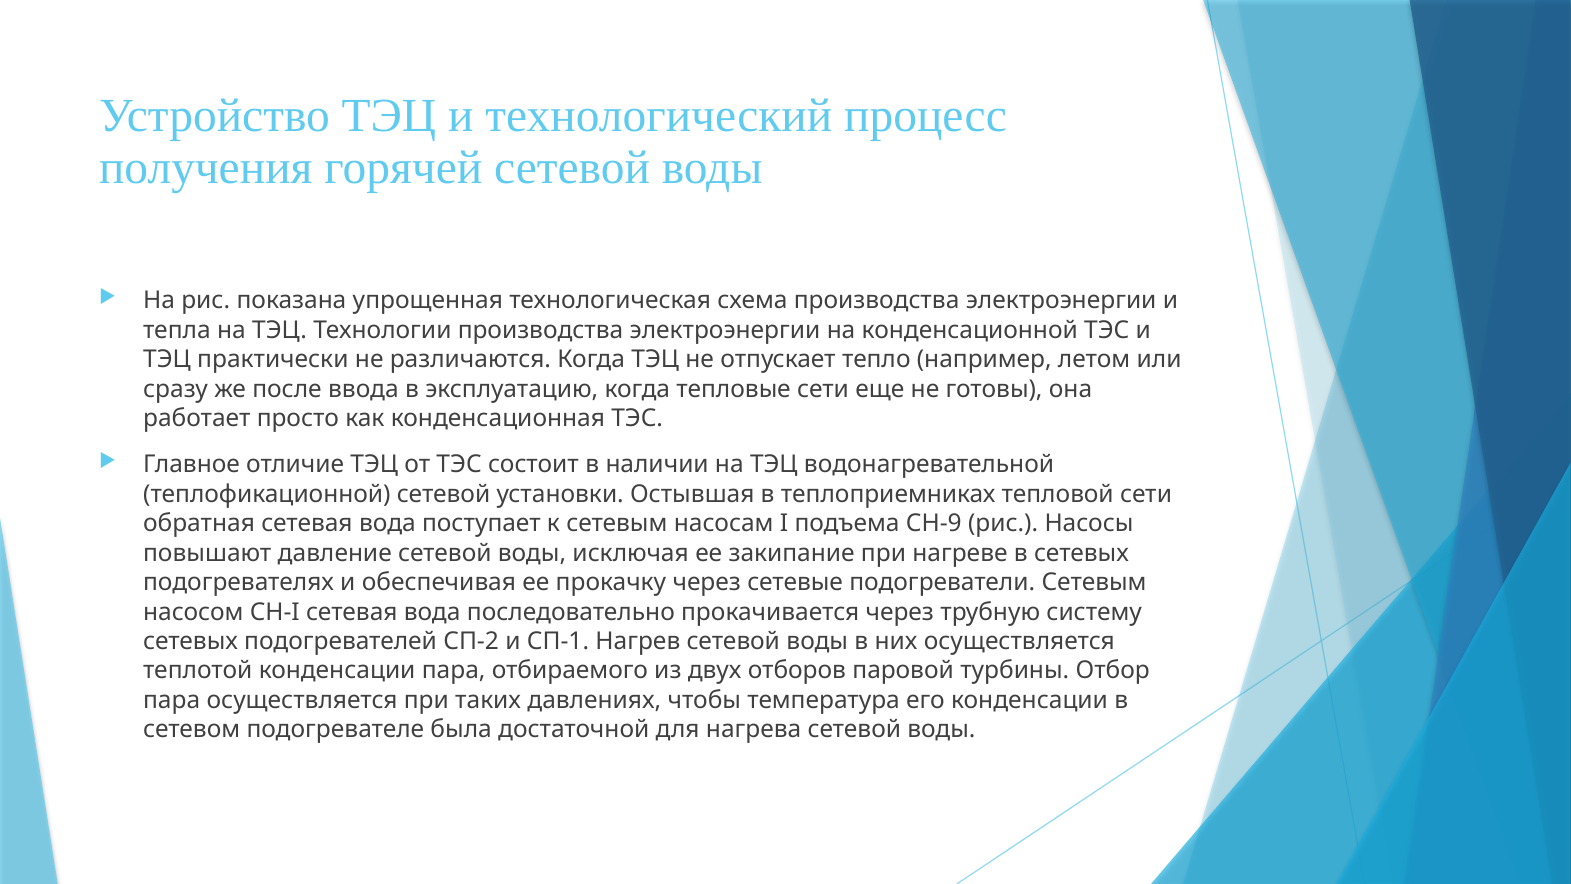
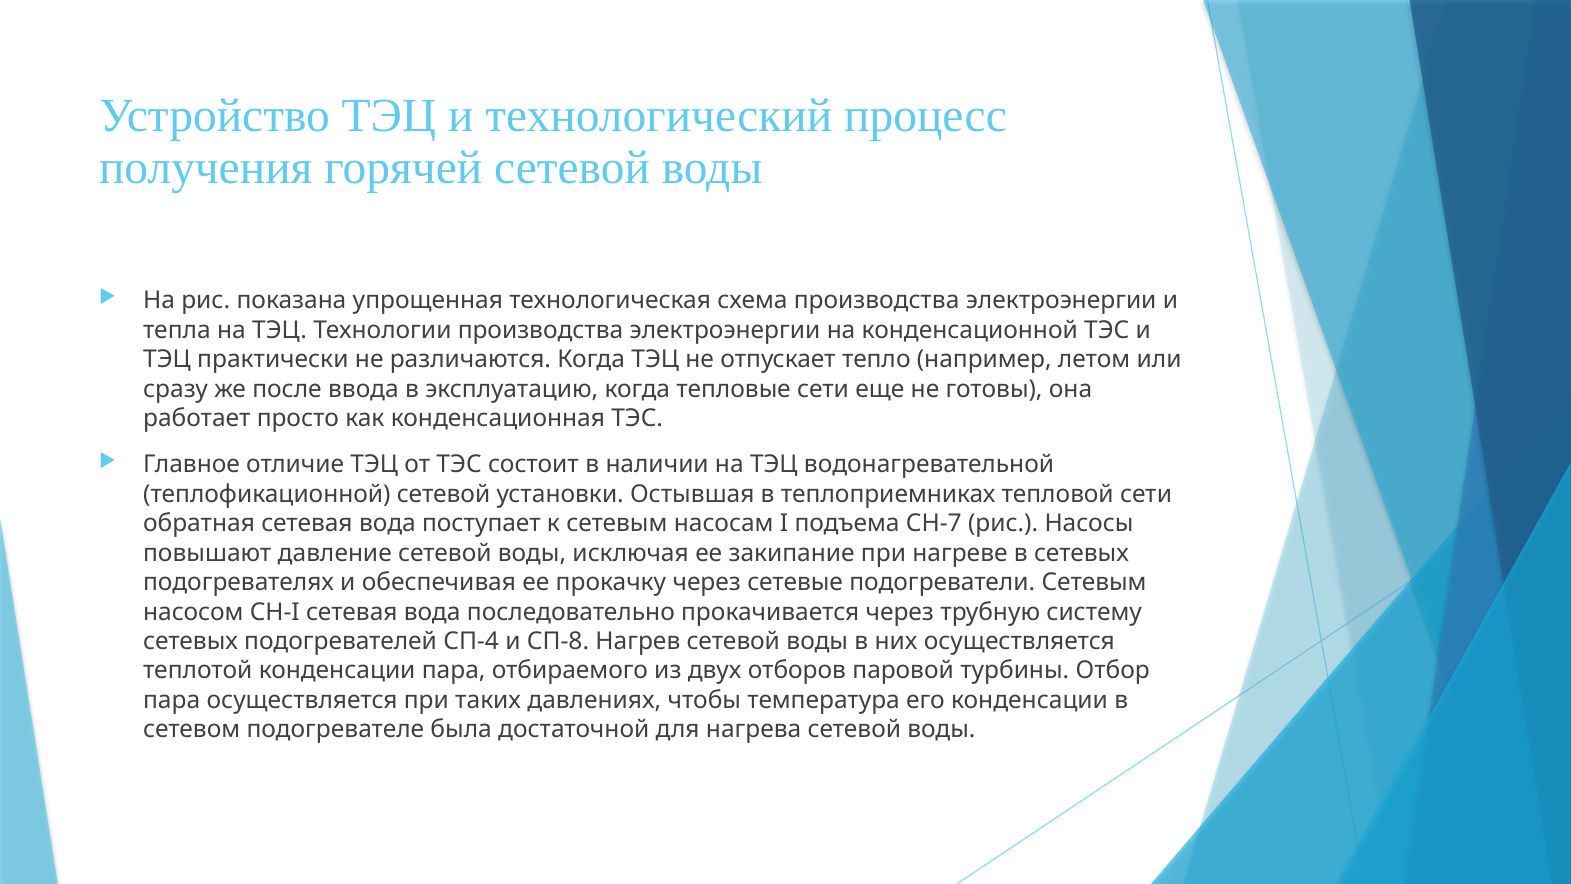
СН-9: СН-9 -> СН-7 (934, 523)
СП-2: СП-2 -> СП-4 (471, 641)
СП-1: СП-1 -> СП-8 (558, 641)
